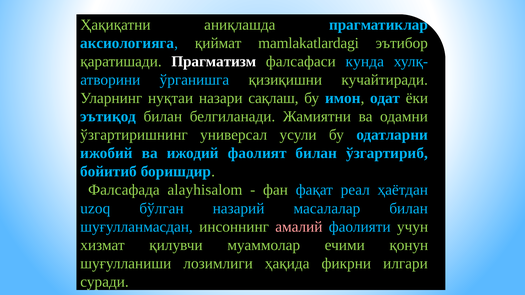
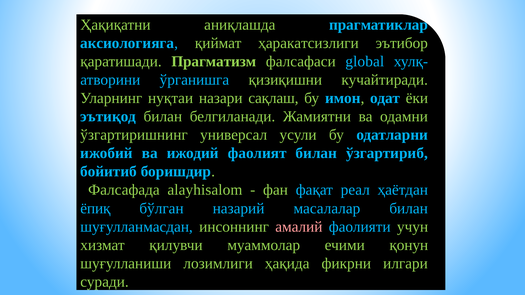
mamlakatlardagi: mamlakatlardagi -> ҳаракатсизлиги (308, 43)
Прагматизм colour: white -> light green (214, 61)
кунда: кунда -> global (365, 61)
uzoq: uzoq -> ёпиқ (95, 209)
